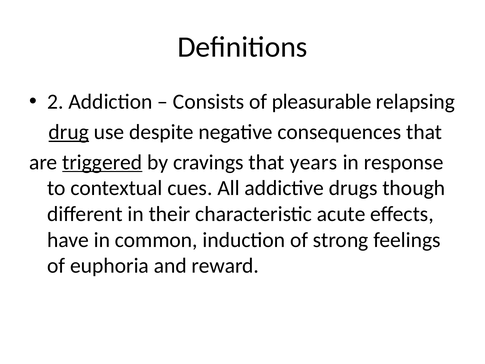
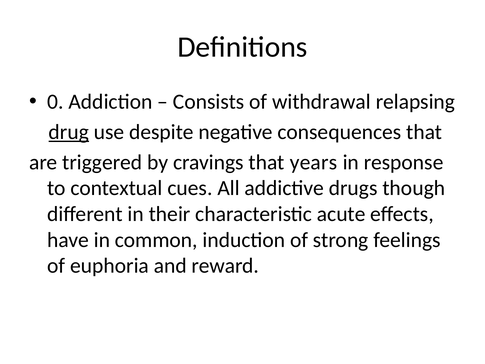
2: 2 -> 0 (55, 102)
pleasurable: pleasurable -> withdrawal (321, 102)
triggered underline: present -> none (102, 162)
